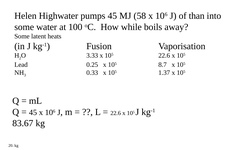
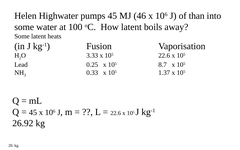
58: 58 -> 46 (140, 16)
How while: while -> latent (131, 27)
83.67: 83.67 -> 26.92 (23, 123)
